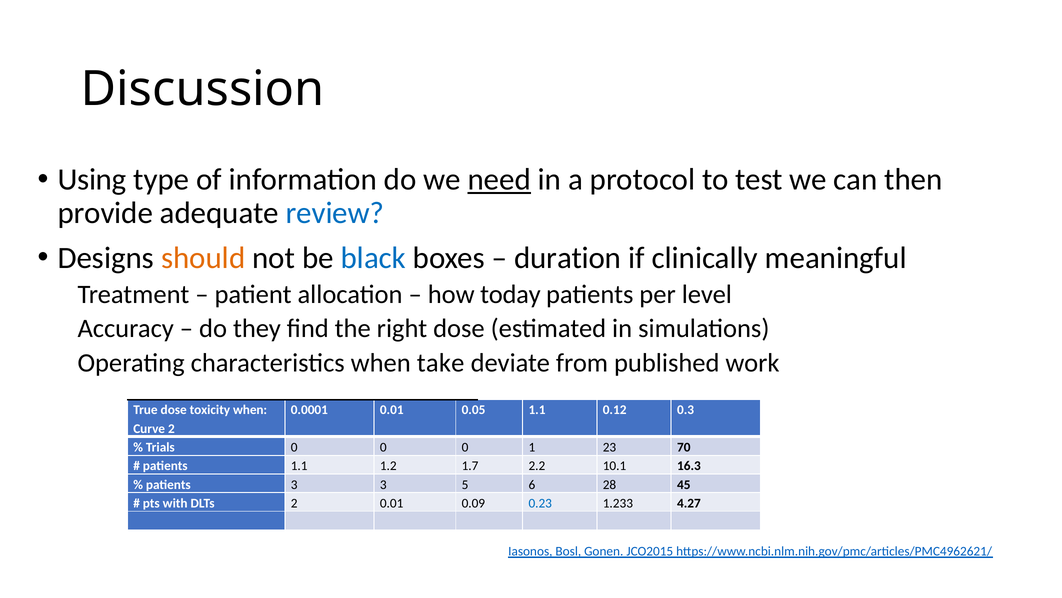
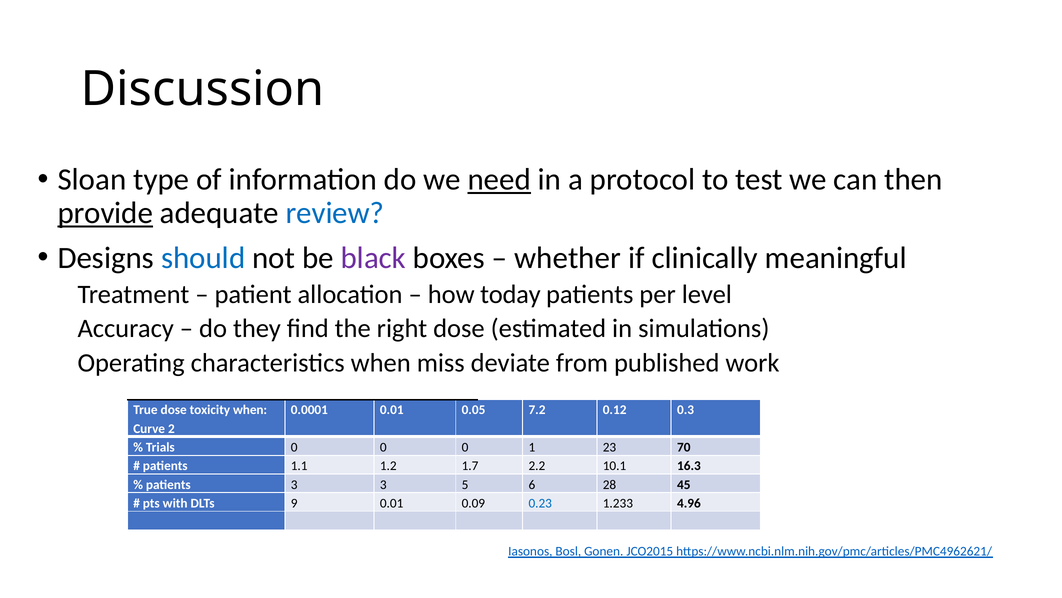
Using: Using -> Sloan (92, 180)
provide underline: none -> present (105, 213)
should colour: orange -> blue (203, 258)
black colour: blue -> purple (373, 258)
duration: duration -> whether (568, 258)
take: take -> miss (441, 363)
0.05 1.1: 1.1 -> 7.2 (537, 410)
DLTs 2: 2 -> 9 (294, 503)
4.27: 4.27 -> 4.96 (689, 503)
